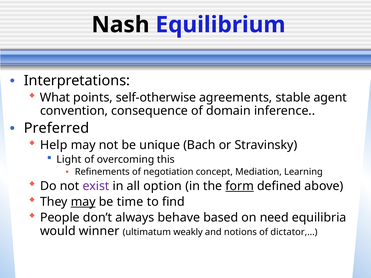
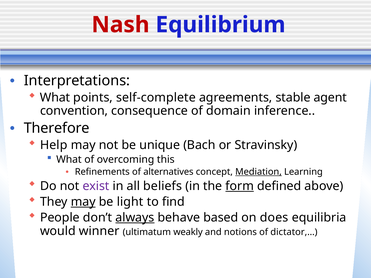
Nash colour: black -> red (120, 25)
self-otherwise: self-otherwise -> self-complete (156, 98)
Preferred: Preferred -> Therefore (57, 128)
Light: Light -> What (69, 160)
negotiation: negotiation -> alternatives (168, 172)
Mediation underline: none -> present (258, 172)
option: option -> beliefs (163, 186)
time: time -> light (130, 202)
always underline: none -> present (135, 218)
need: need -> does (274, 218)
